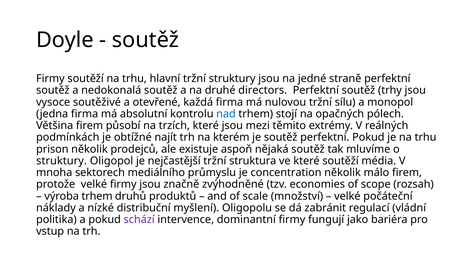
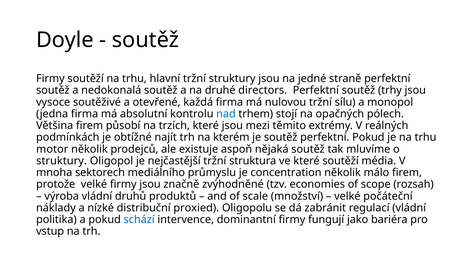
prison: prison -> motor (52, 149)
výroba trhem: trhem -> vládní (97, 196)
myšlení: myšlení -> proxied (196, 208)
schází colour: purple -> blue (139, 219)
